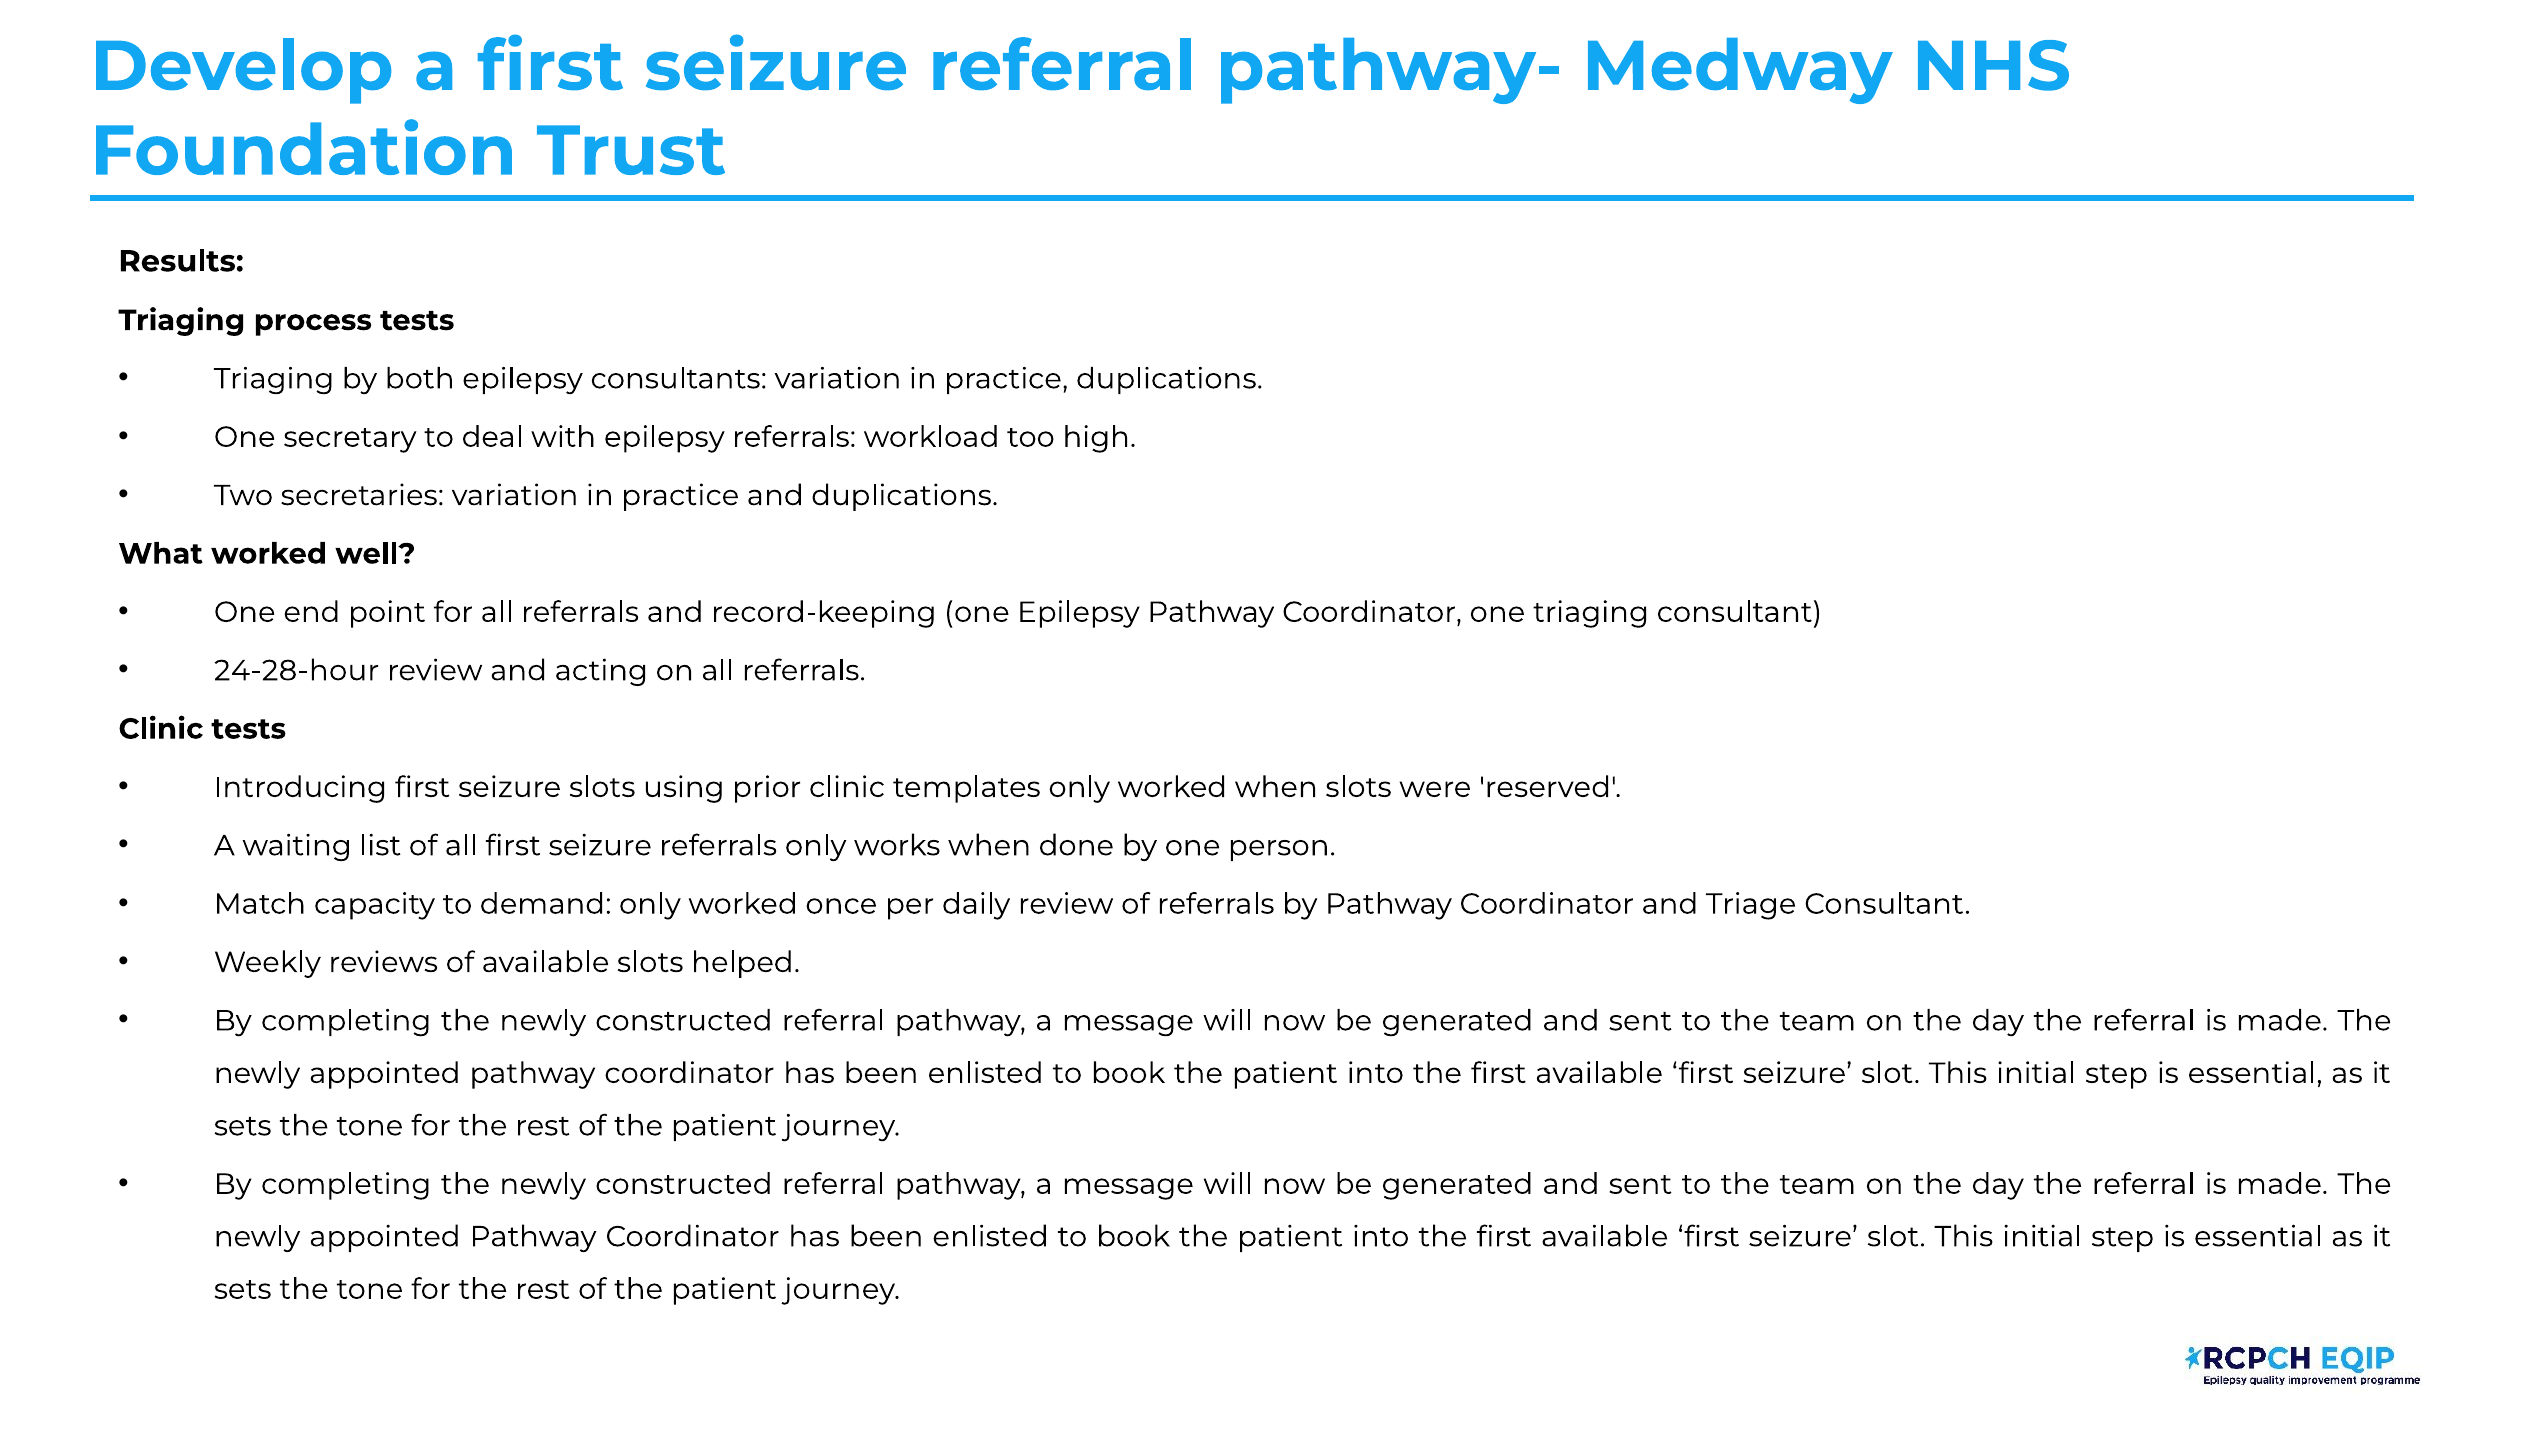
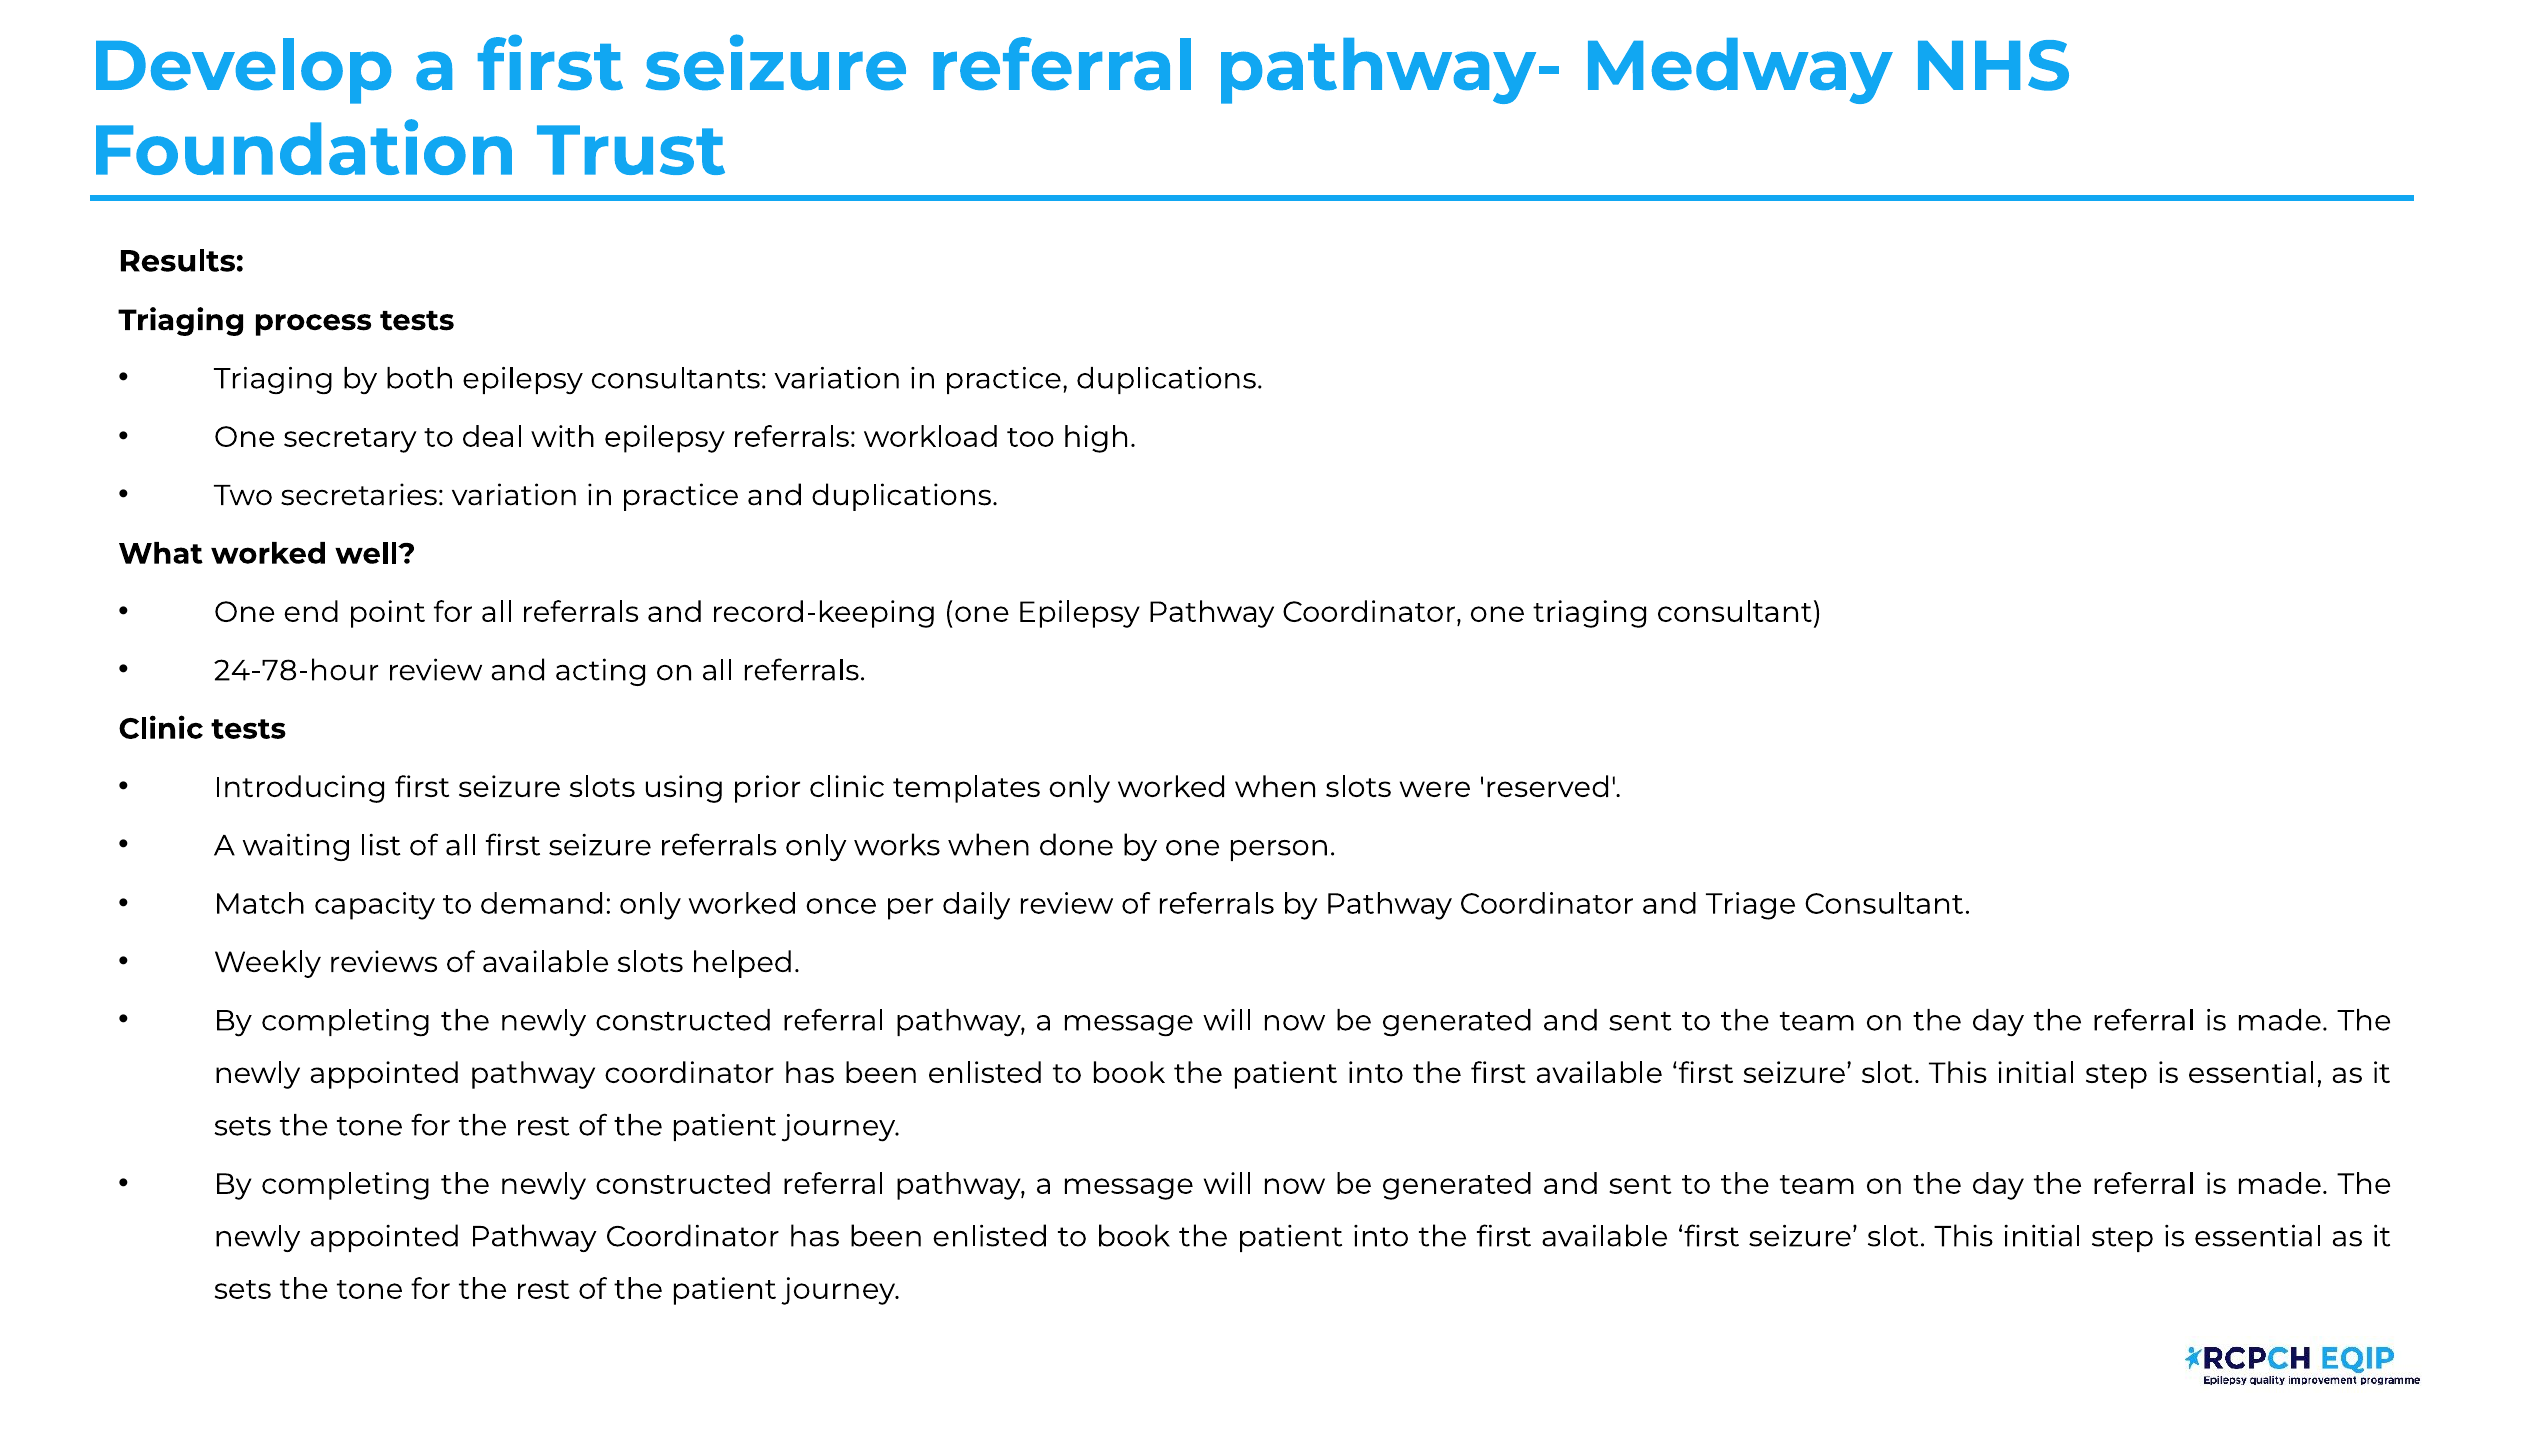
24-28-hour: 24-28-hour -> 24-78-hour (297, 671)
